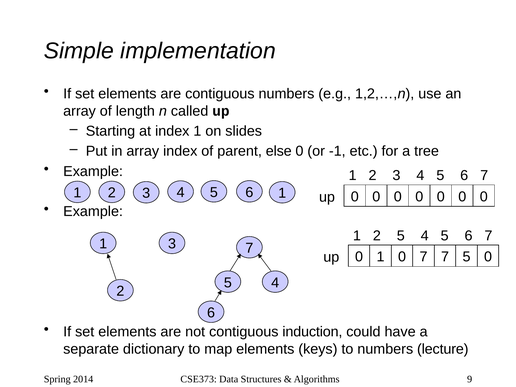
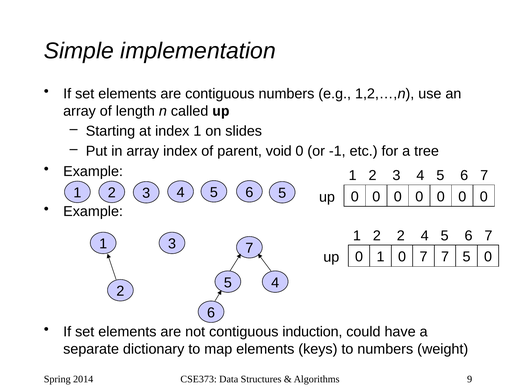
else: else -> void (279, 151)
6 1: 1 -> 5 (282, 193)
2 5: 5 -> 2 (401, 236)
lecture: lecture -> weight (443, 349)
